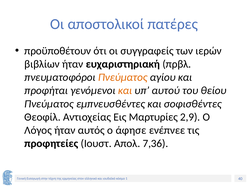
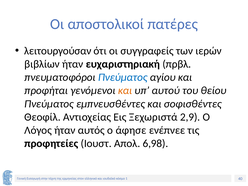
προϋποθέτουν: προϋποθέτουν -> λειτουργούσαν (58, 51)
Πνεύματος colour: orange -> blue (123, 77)
Μαρτυρίες: Μαρτυρίες -> Ξεχωριστά (153, 117)
7,36: 7,36 -> 6,98 (155, 143)
